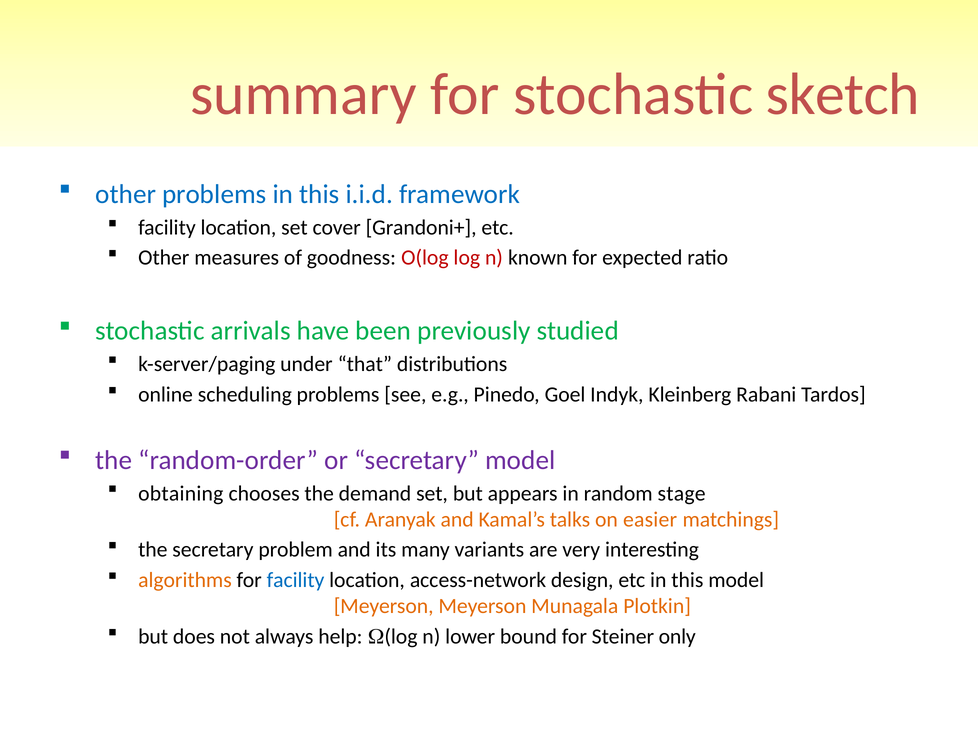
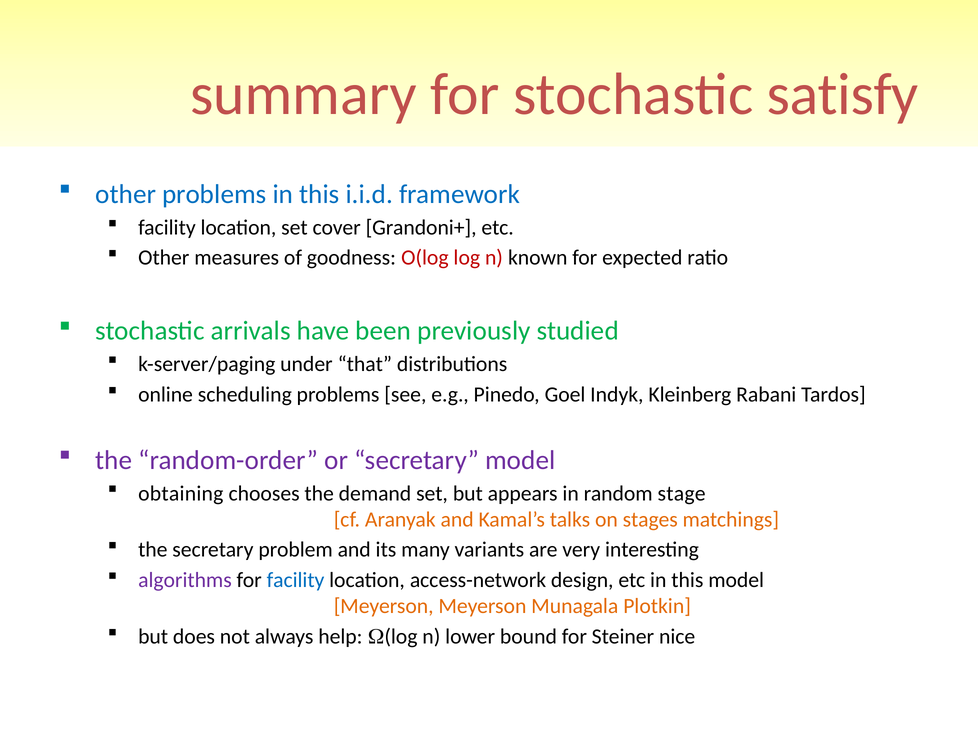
sketch: sketch -> satisfy (843, 95)
easier: easier -> stages (650, 520)
algorithms colour: orange -> purple (185, 580)
only: only -> nice (677, 637)
